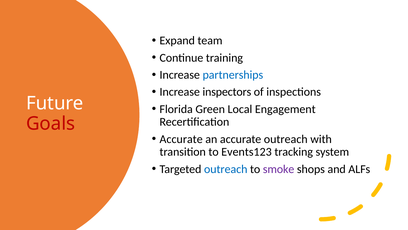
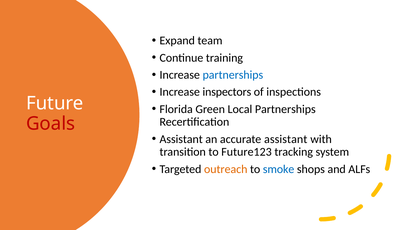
Local Engagement: Engagement -> Partnerships (285, 109)
Accurate: Accurate -> Assistant (181, 139)
accurate outreach: outreach -> assistant (286, 139)
Events123: Events123 -> Future123 (247, 152)
outreach colour: blue -> orange (226, 169)
smoke colour: purple -> blue (279, 169)
